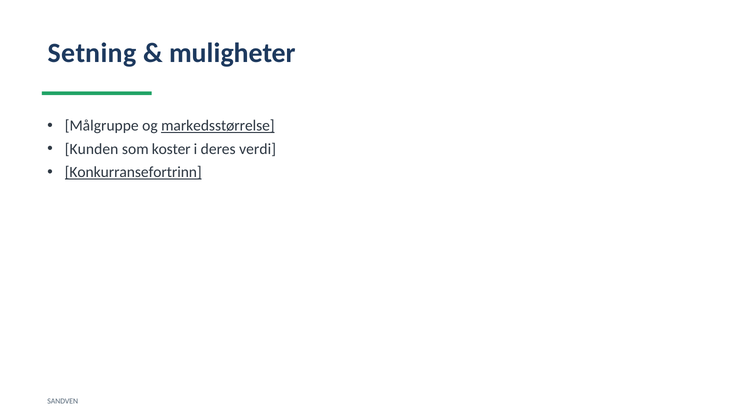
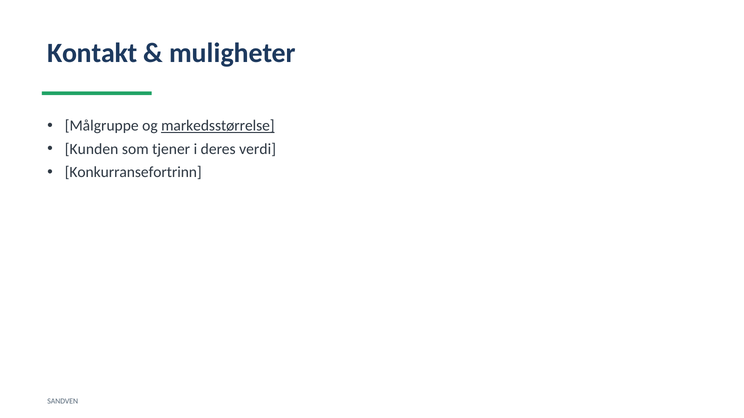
Setning: Setning -> Kontakt (92, 53)
koster: koster -> tjener (171, 149)
Konkurransefortrinn underline: present -> none (133, 173)
